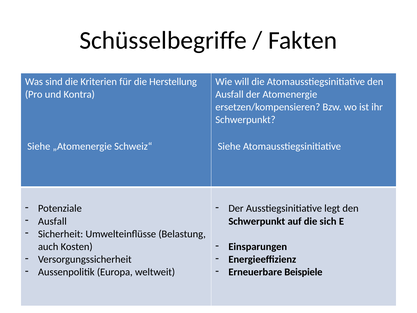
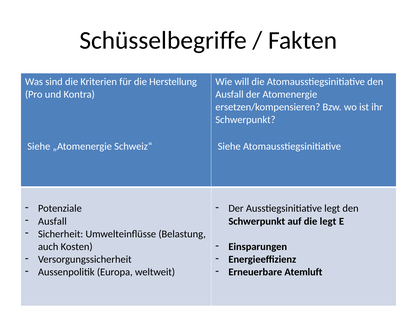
die sich: sich -> legt (328, 221)
Beispiele: Beispiele -> Atemluft (303, 272)
